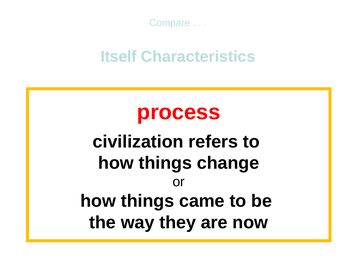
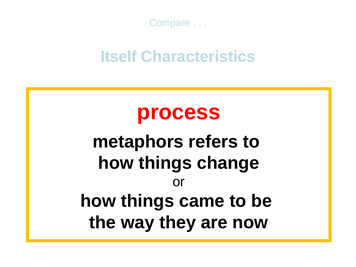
civilization: civilization -> metaphors (138, 142)
